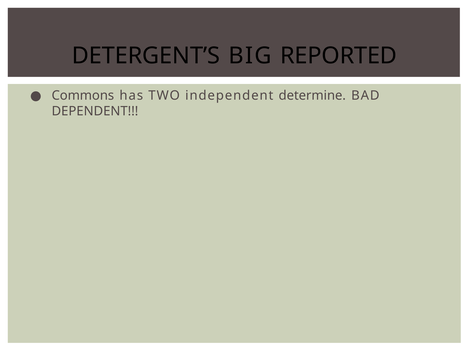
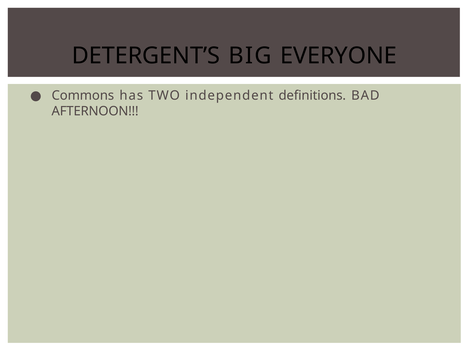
REPORTED: REPORTED -> EVERYONE (339, 56)
determine: determine -> definitions (312, 95)
DEPENDENT: DEPENDENT -> AFTERNOON (95, 111)
